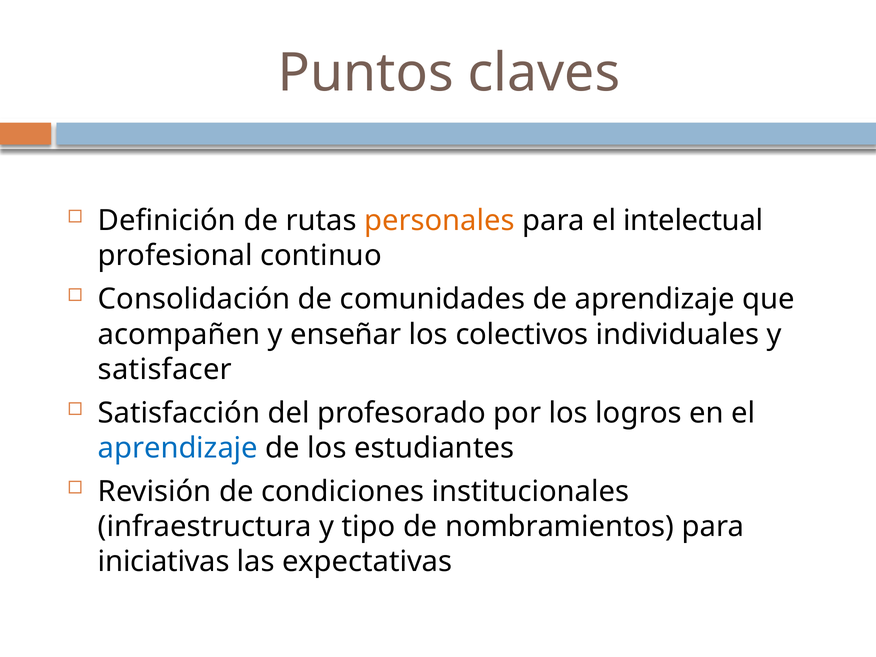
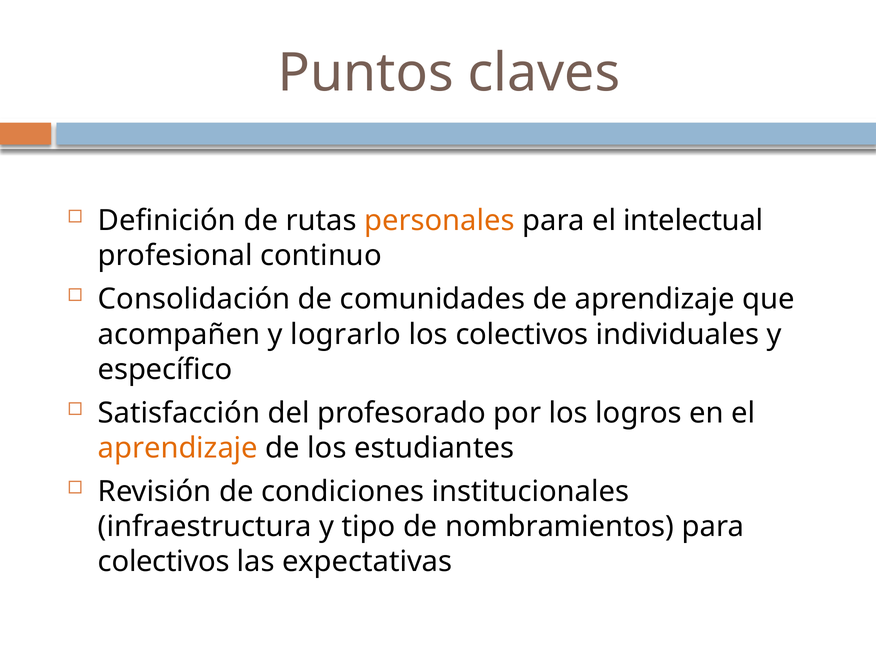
enseñar: enseñar -> lograrlo (346, 334)
satisfacer: satisfacer -> específico (165, 369)
aprendizaje colour: blue -> orange (178, 448)
iniciativas: iniciativas -> colectivos (164, 562)
